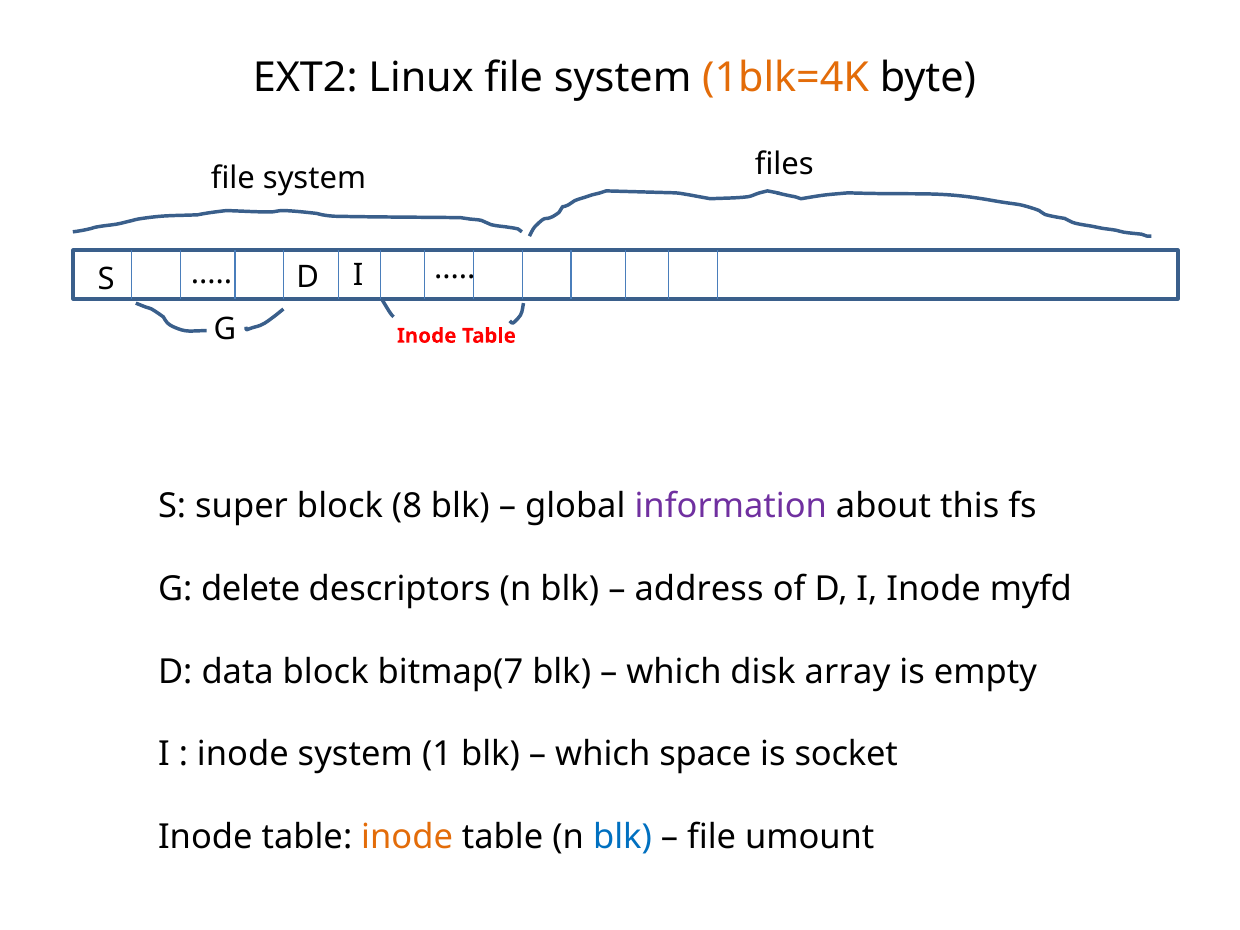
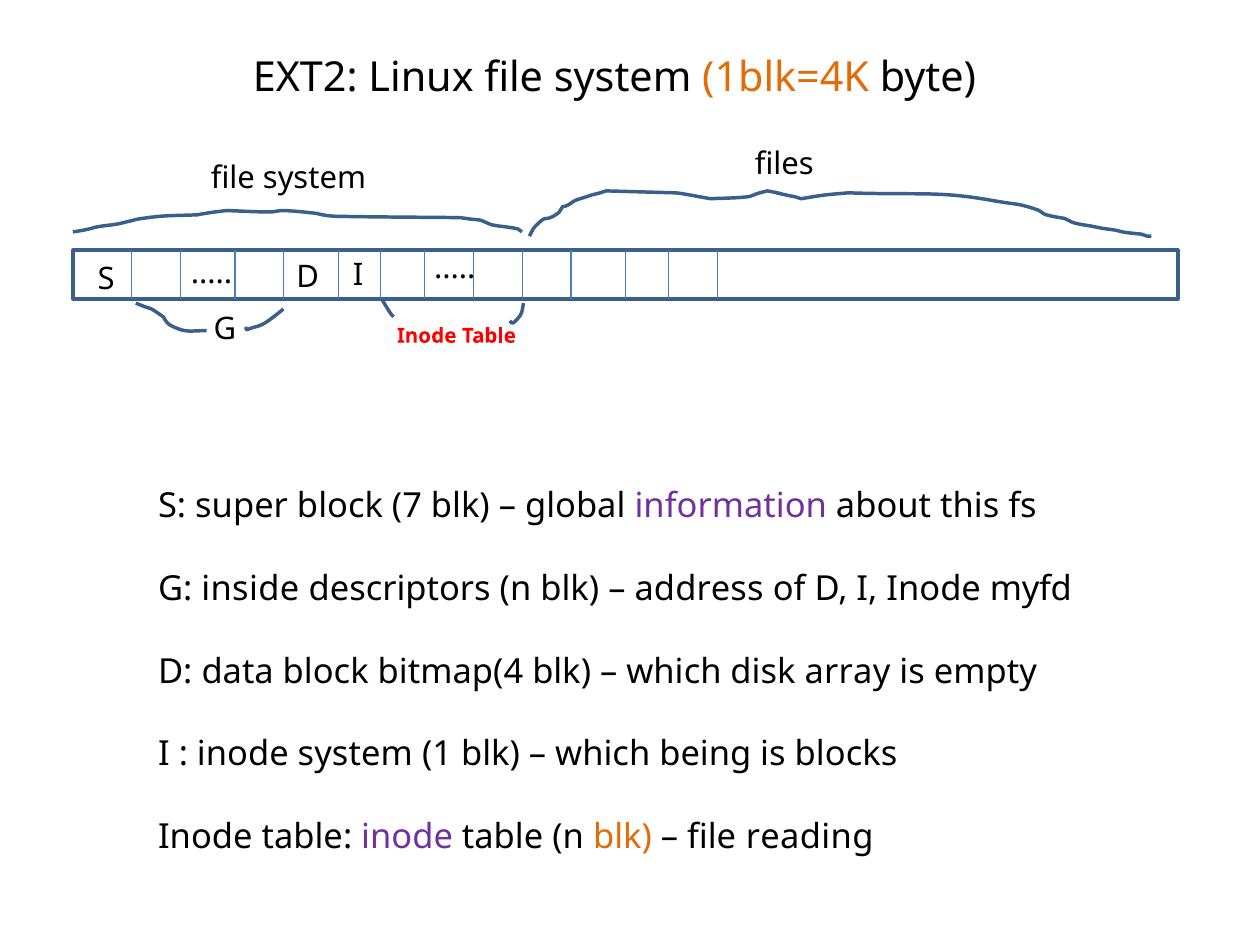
8: 8 -> 7 (407, 506)
delete: delete -> inside (250, 589)
bitmap(7: bitmap(7 -> bitmap(4 (450, 672)
space: space -> being (705, 755)
socket: socket -> blocks (846, 755)
inode colour: orange -> purple (407, 837)
blk colour: blue -> orange (623, 837)
umount: umount -> reading (810, 837)
